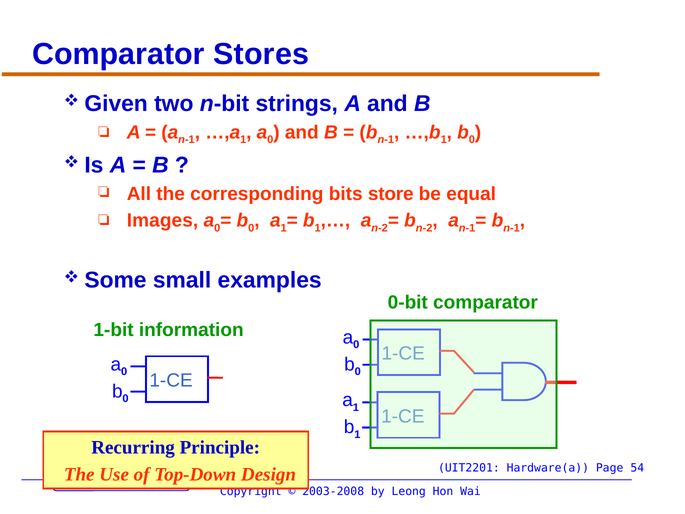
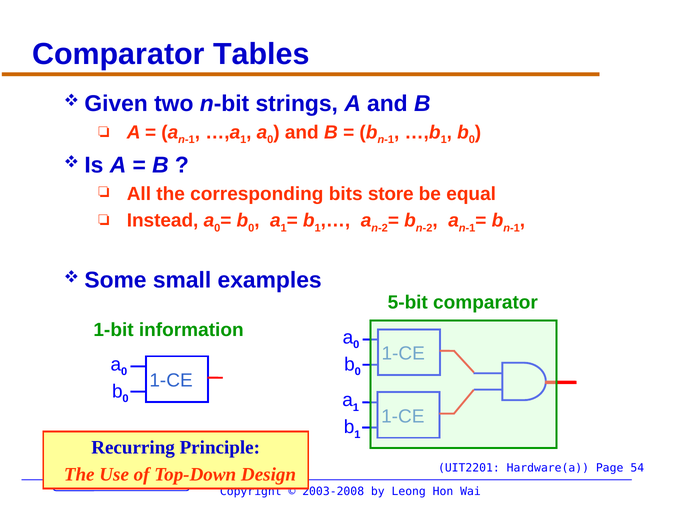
Stores: Stores -> Tables (261, 54)
Images: Images -> Instead (163, 221)
0-bit: 0-bit -> 5-bit (408, 302)
